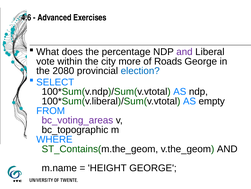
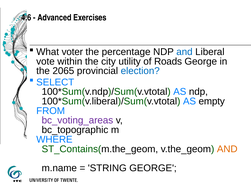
does: does -> voter (72, 52)
and colour: purple -> blue (184, 52)
more: more -> utility (130, 61)
2080: 2080 -> 2065 (63, 71)
AND colour: black -> orange (227, 148)
HEIGHT: HEIGHT -> STRING (107, 167)
